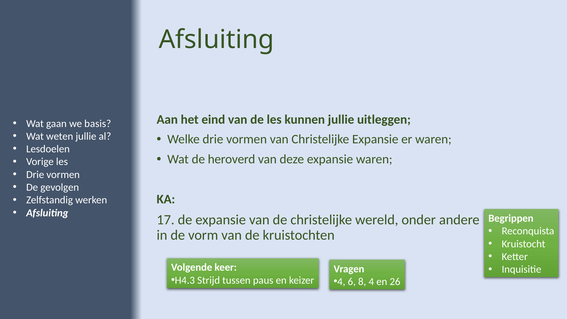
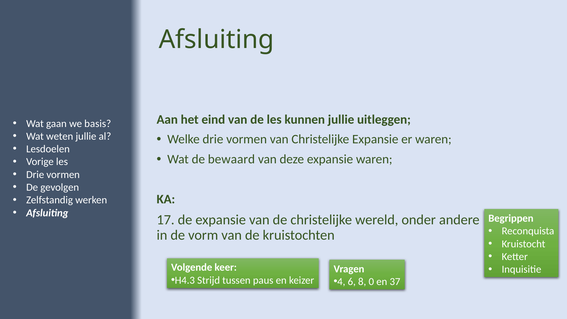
heroverd: heroverd -> bewaard (231, 159)
4: 4 -> 0 (371, 282)
26: 26 -> 37 (395, 282)
